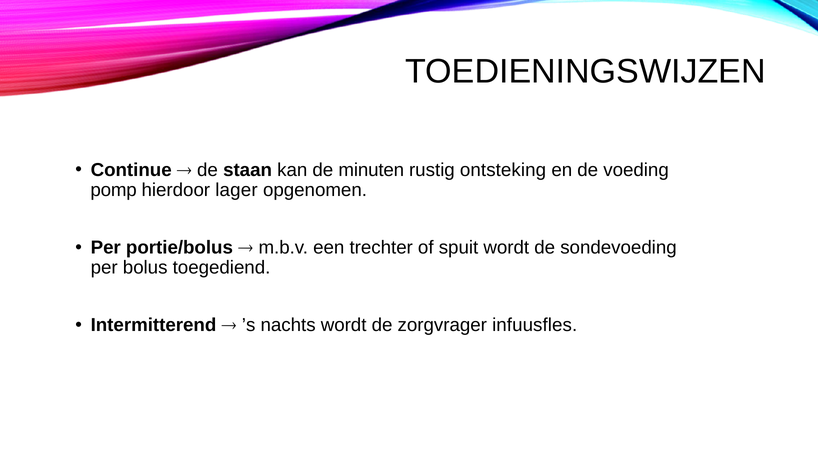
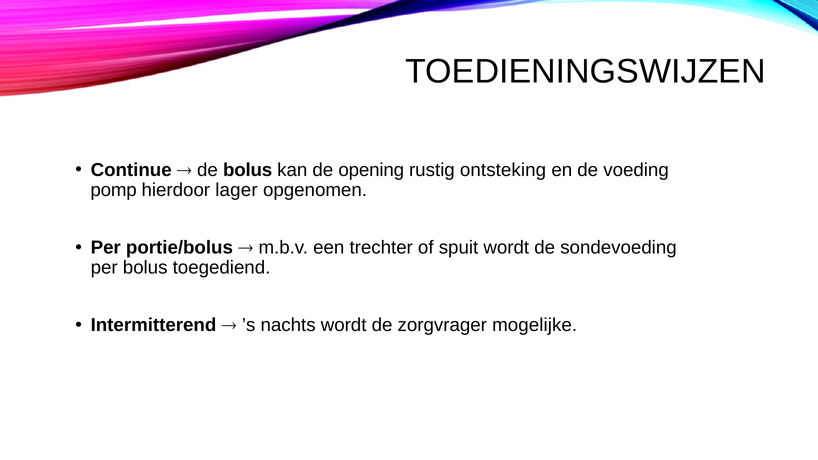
de staan: staan -> bolus (248, 170)
minuten: minuten -> opening (371, 170)
infuusfles: infuusfles -> mogelijke (535, 325)
